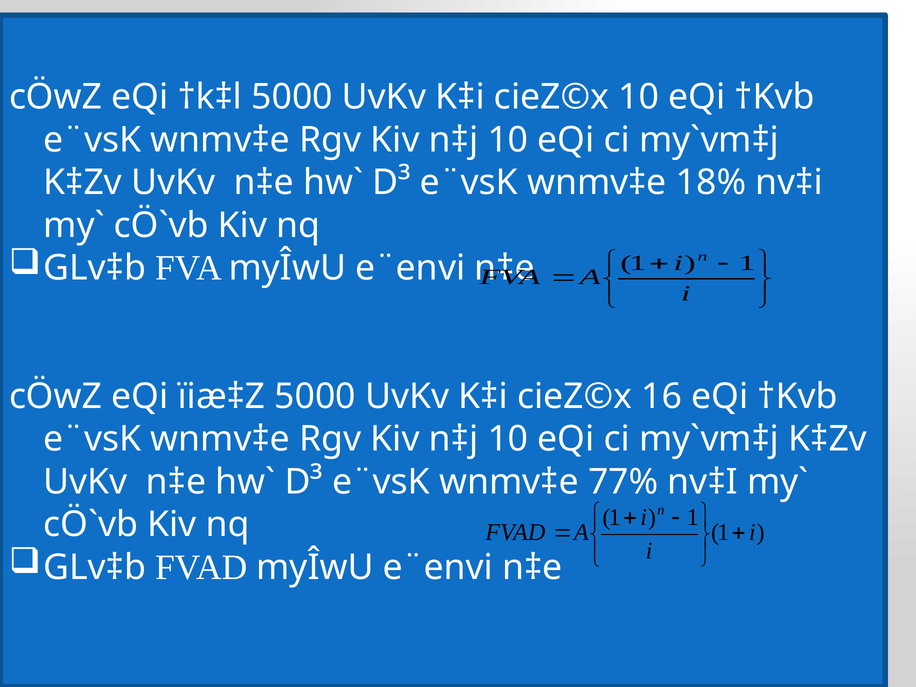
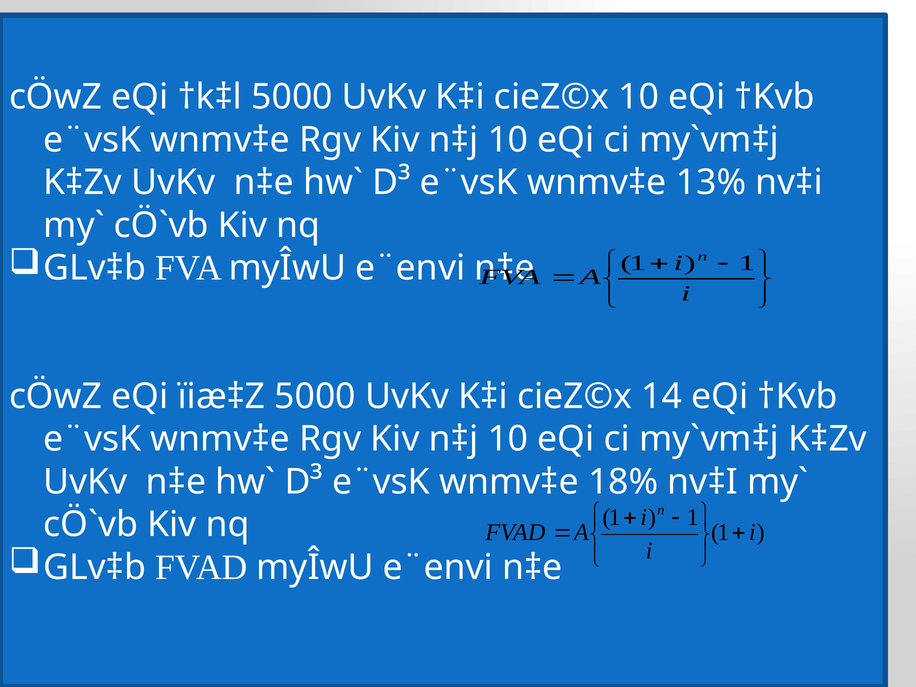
18%: 18% -> 13% (711, 183)
16: 16 -> 14 (662, 396)
77%: 77% -> 18% (623, 482)
